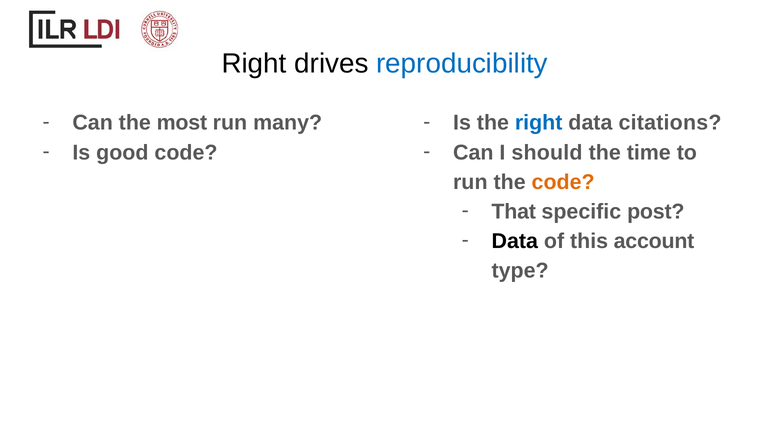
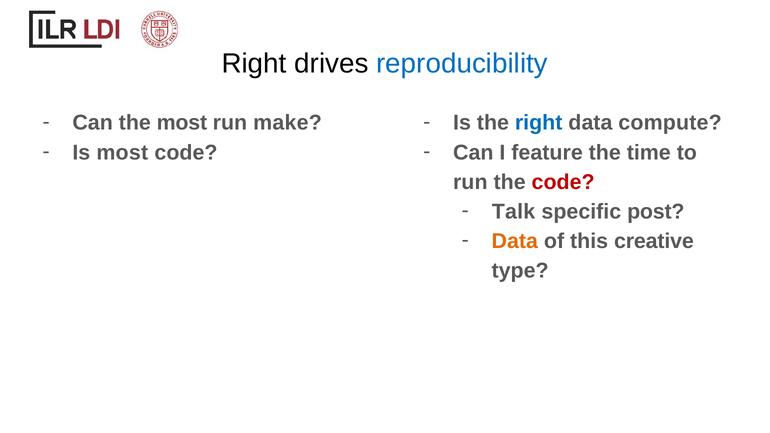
many: many -> make (288, 123)
citations: citations -> compute (670, 123)
Is good: good -> most (122, 153)
should: should -> feature (547, 153)
code colour: orange -> red (563, 182)
That: That -> Talk (513, 212)
Data colour: black -> orange (515, 241)
account: account -> creative (654, 241)
